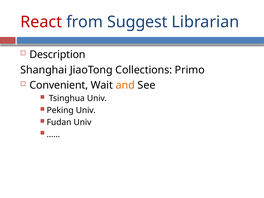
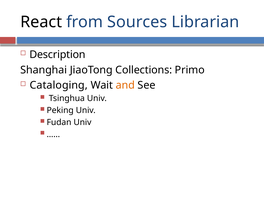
React colour: red -> black (41, 22)
Suggest: Suggest -> Sources (137, 22)
Convenient: Convenient -> Cataloging (59, 85)
